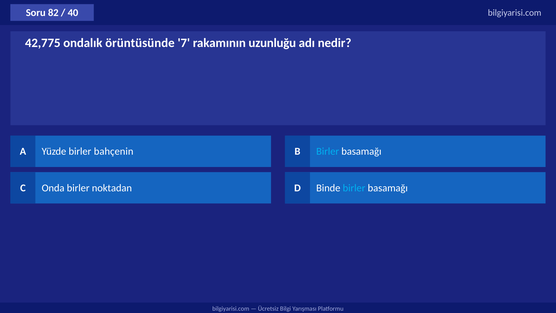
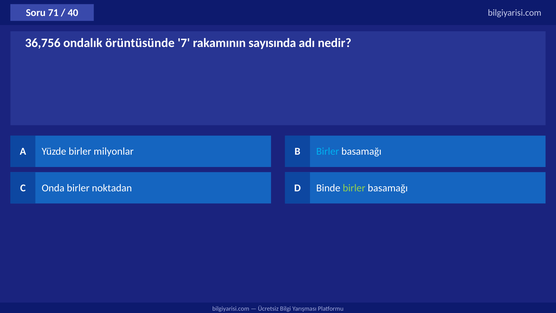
82: 82 -> 71 (53, 13)
42,775: 42,775 -> 36,756 (43, 43)
uzunluğu: uzunluğu -> sayısında (272, 43)
bahçenin: bahçenin -> milyonlar (114, 151)
birler colour: light blue -> light green (354, 188)
